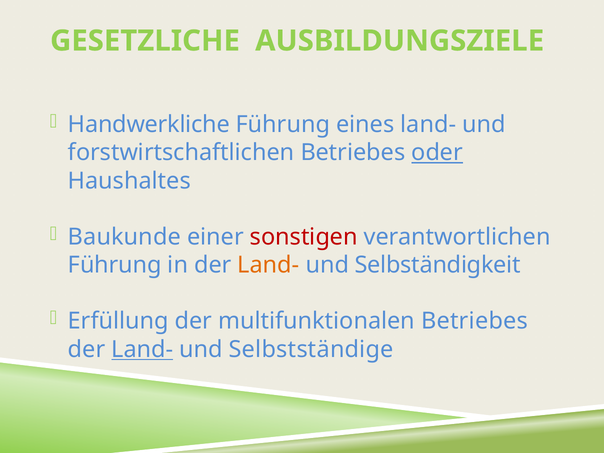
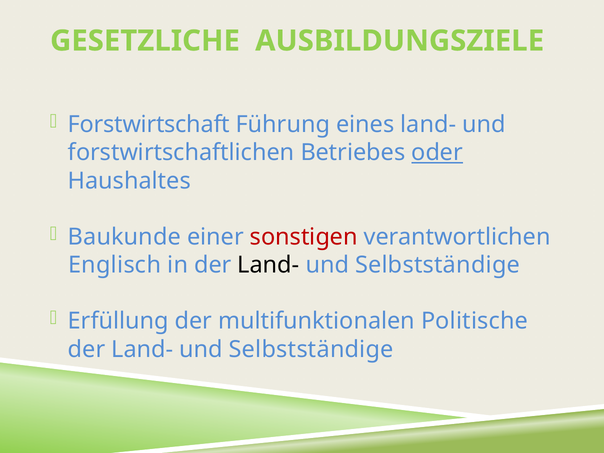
Handwerkliche: Handwerkliche -> Forstwirtschaft (149, 124)
Führung: Führung -> Englisch (115, 265)
Land- colour: orange -> black (268, 265)
Selbständigkeit: Selbständigkeit -> Selbstständige (437, 265)
multifunktionalen Betriebes: Betriebes -> Politische (475, 321)
Land- underline: present -> none (142, 349)
